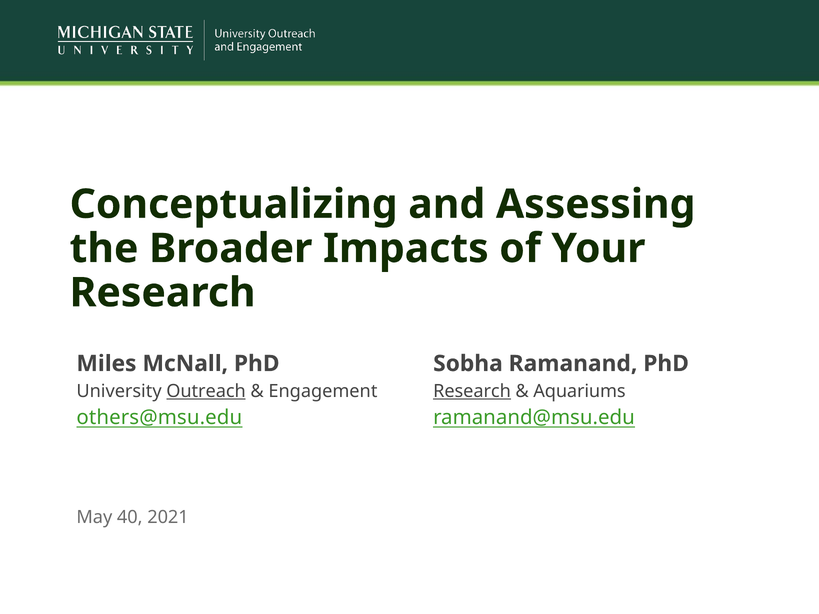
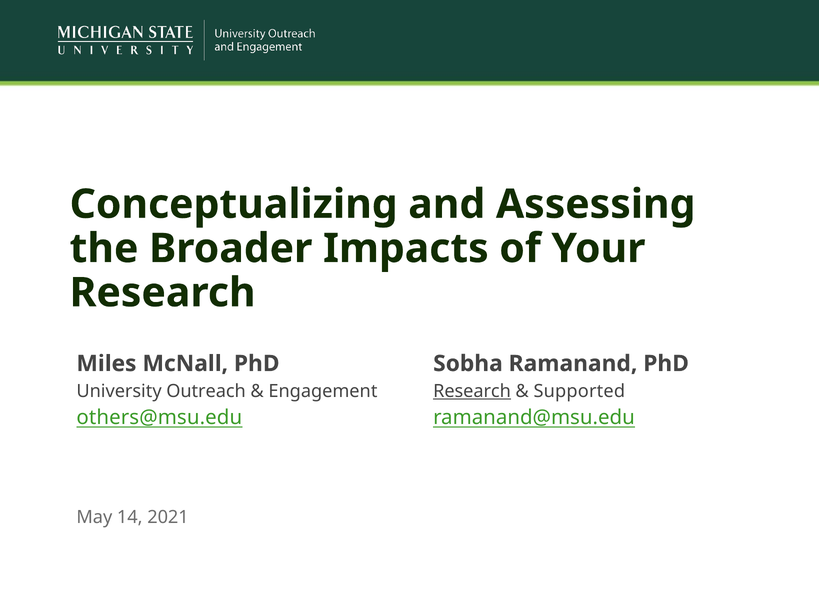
Outreach underline: present -> none (206, 391)
Aquariums: Aquariums -> Supported (579, 391)
40: 40 -> 14 (130, 517)
